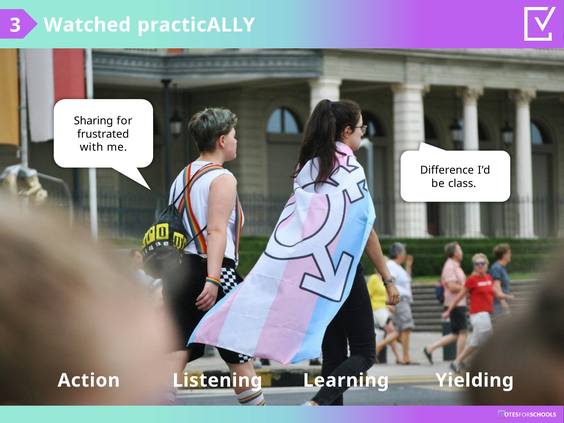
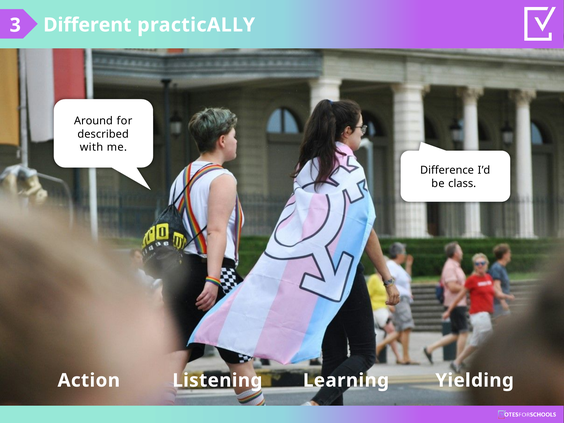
Watched: Watched -> Different (87, 25)
Sharing: Sharing -> Around (93, 121)
frustrated: frustrated -> described (103, 134)
